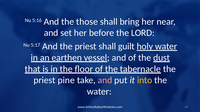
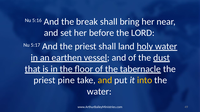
those: those -> break (87, 22)
guilt: guilt -> land (126, 47)
and colour: pink -> yellow (105, 81)
